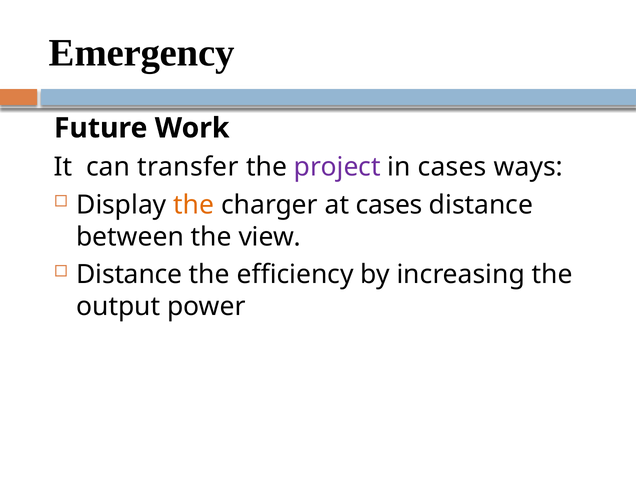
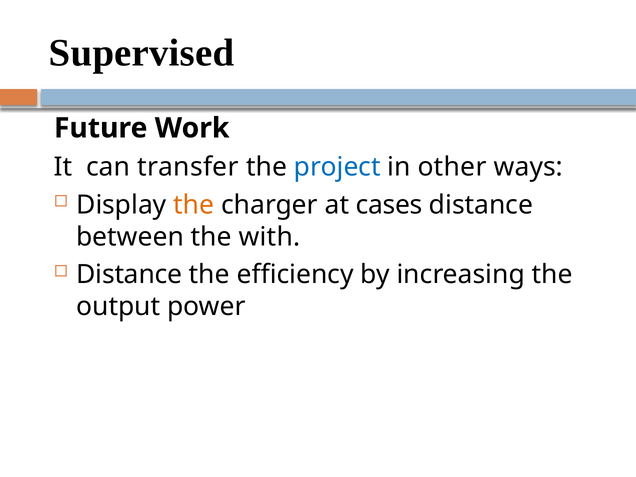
Emergency: Emergency -> Supervised (142, 53)
project colour: purple -> blue (337, 167)
in cases: cases -> other (452, 167)
view: view -> with (270, 237)
